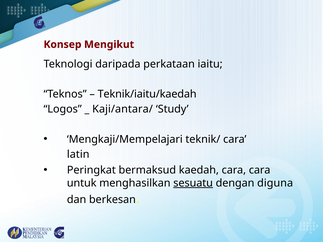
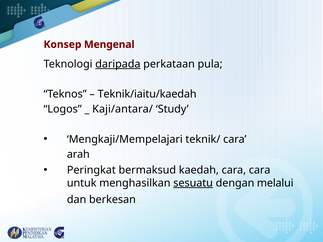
Mengikut: Mengikut -> Mengenal (109, 45)
daripada underline: none -> present (118, 64)
iaitu: iaitu -> pula (210, 64)
latin: latin -> arah (78, 154)
diguna: diguna -> melalui (275, 183)
